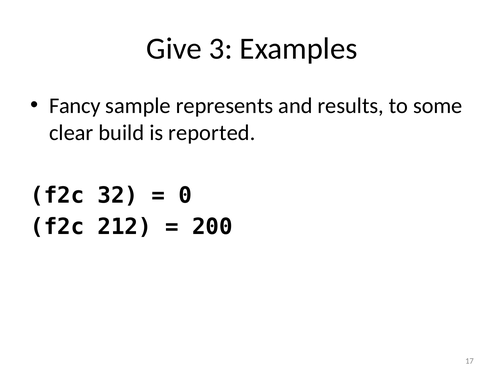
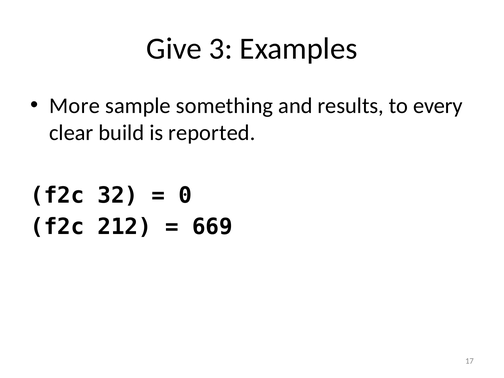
Fancy: Fancy -> More (75, 106)
represents: represents -> something (224, 106)
some: some -> every (438, 106)
200: 200 -> 669 (212, 227)
